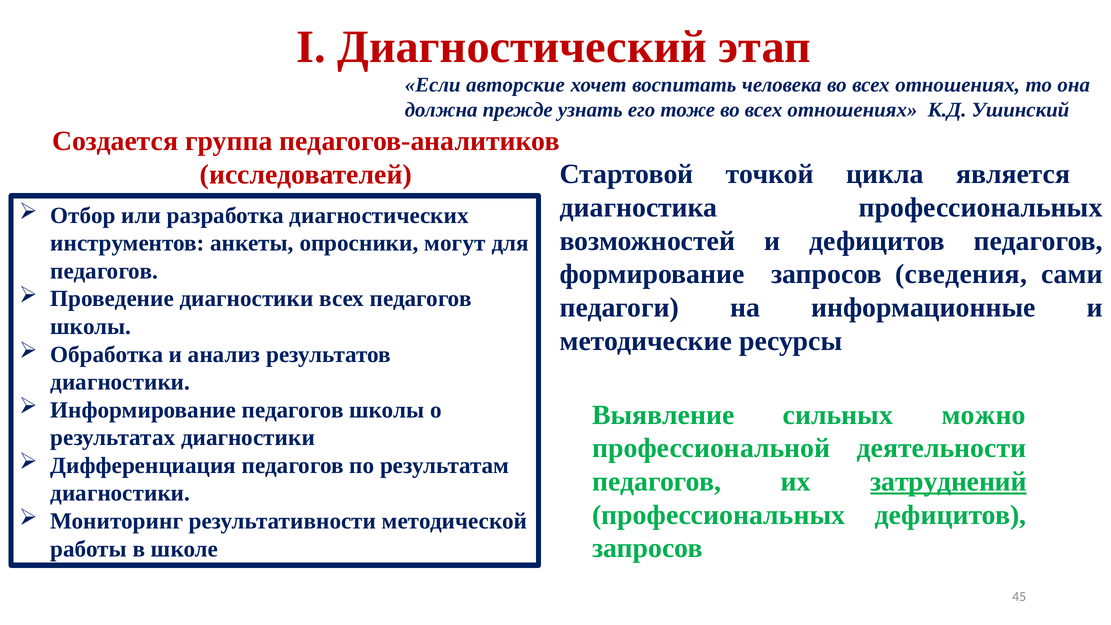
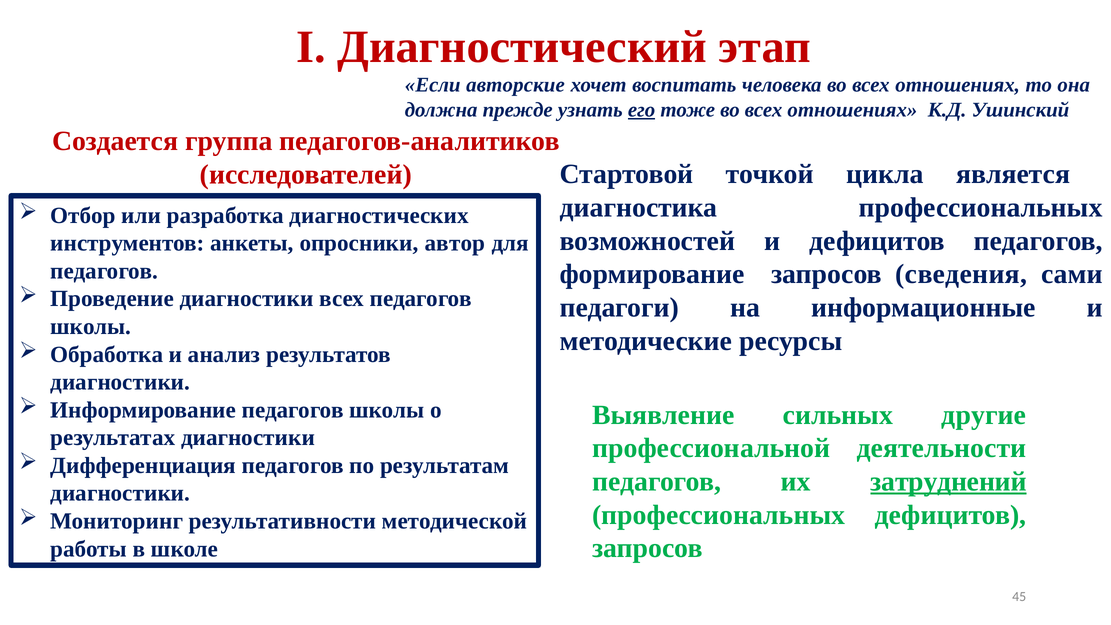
его underline: none -> present (642, 110)
могут: могут -> автор (455, 243)
можно: можно -> другие (984, 415)
